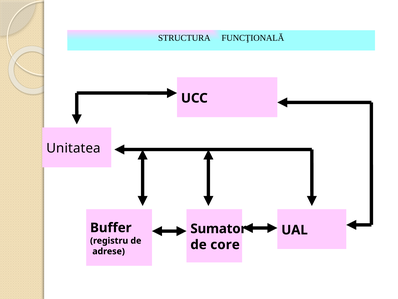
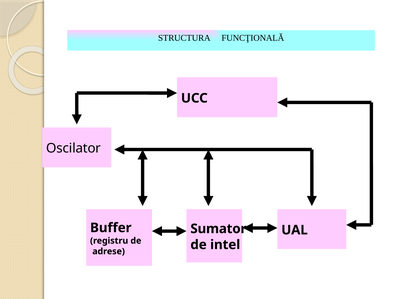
Unitatea: Unitatea -> Oscilator (74, 148)
core: core -> intel (225, 244)
